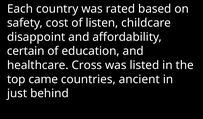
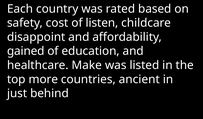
certain: certain -> gained (26, 51)
Cross: Cross -> Make (87, 65)
came: came -> more (43, 79)
